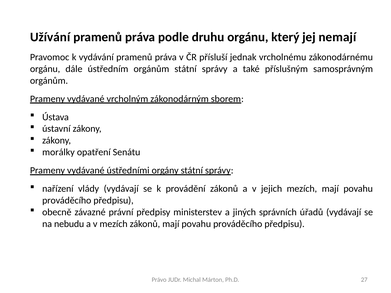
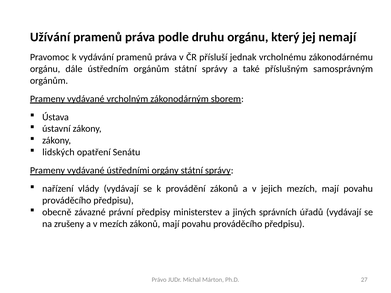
morálky: morálky -> lidských (58, 152)
nebudu: nebudu -> zrušeny (69, 224)
